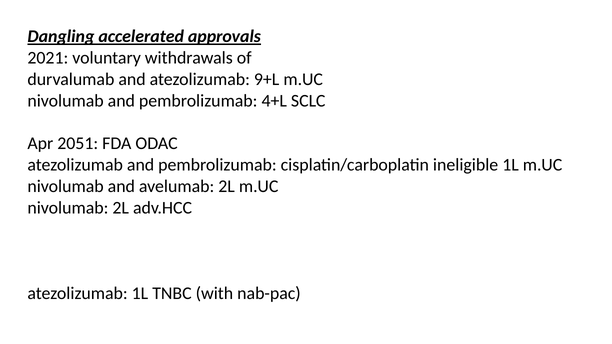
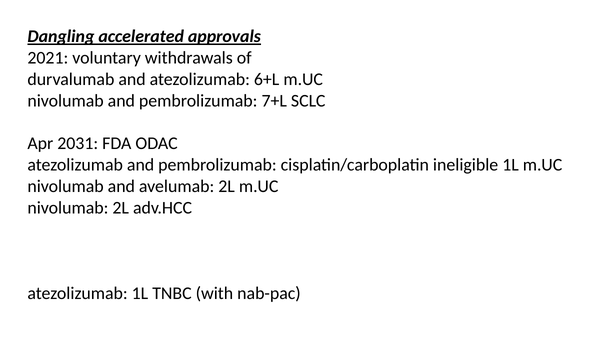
9+L: 9+L -> 6+L (267, 79)
4+L: 4+L -> 7+L (274, 101)
2051: 2051 -> 2031 (78, 144)
